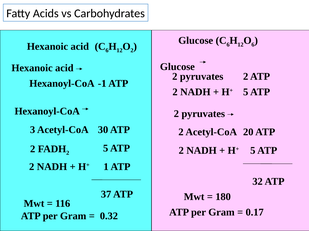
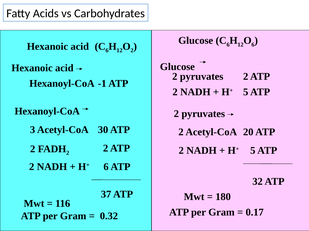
2 5: 5 -> 2 (106, 149)
H+ 1: 1 -> 6 (106, 167)
